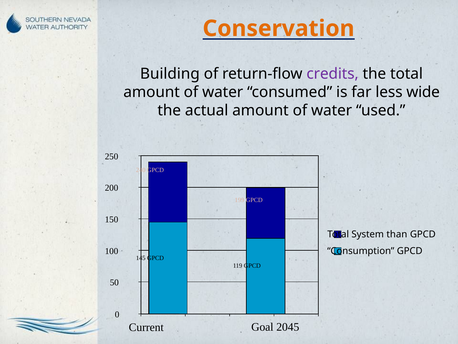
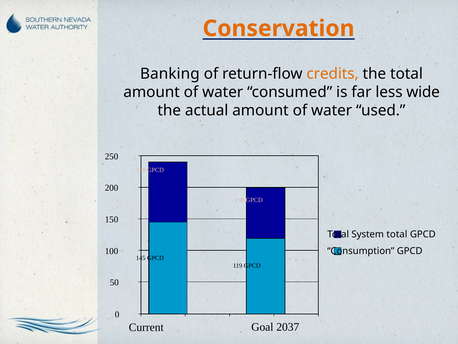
Building: Building -> Banking (170, 74)
credits colour: purple -> orange (333, 74)
System than: than -> total (397, 234)
2045: 2045 -> 2037 (288, 327)
